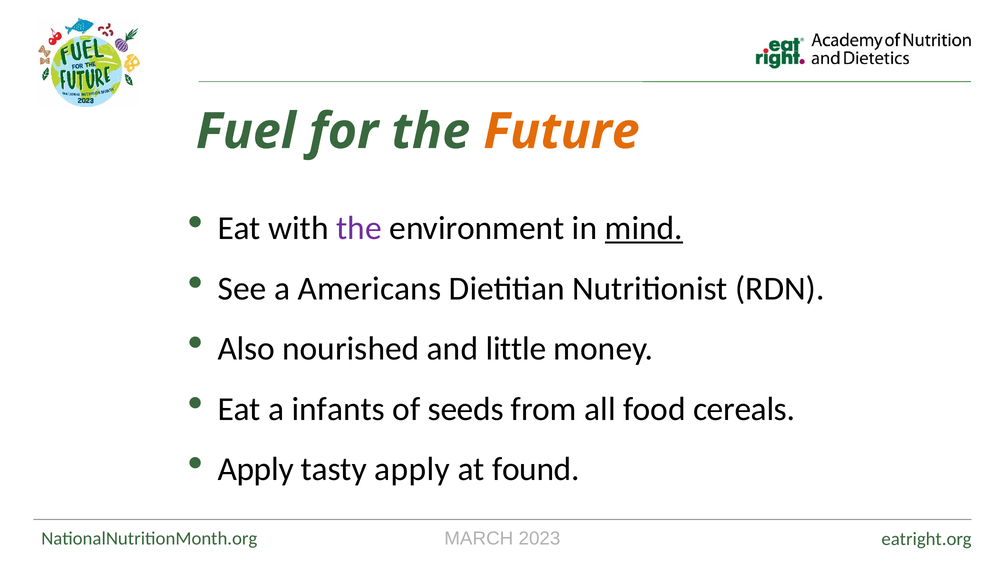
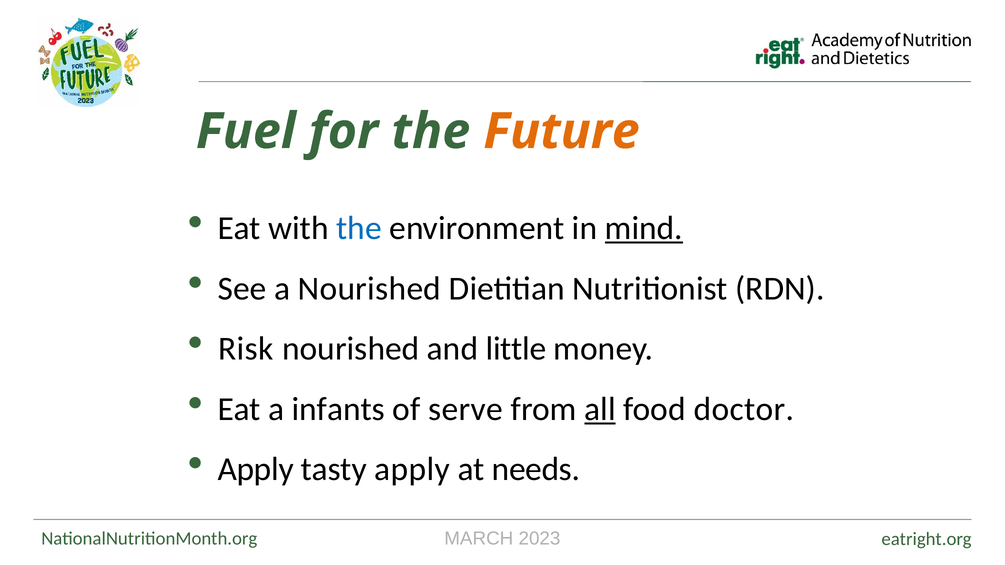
the colour: purple -> blue (359, 228)
a Americans: Americans -> Nourished (369, 289)
Also: Also -> Risk (246, 349)
seeds: seeds -> serve (465, 409)
all underline: none -> present (600, 409)
cereals: cereals -> doctor (744, 409)
found: found -> needs (536, 470)
